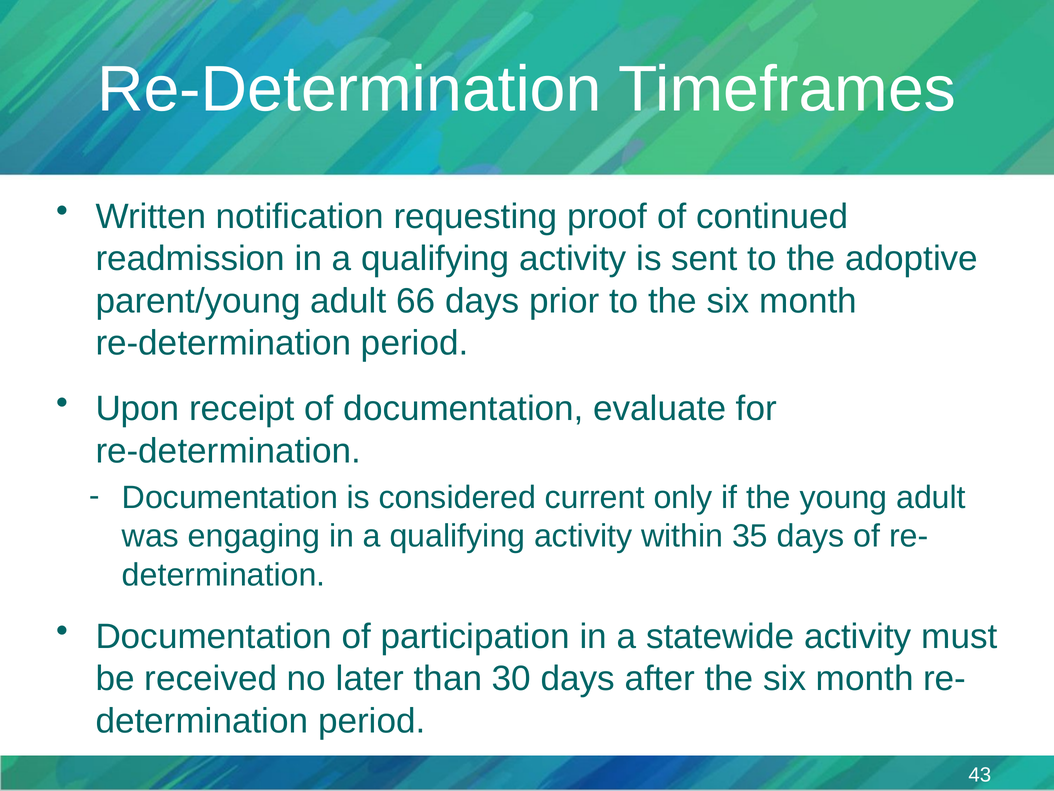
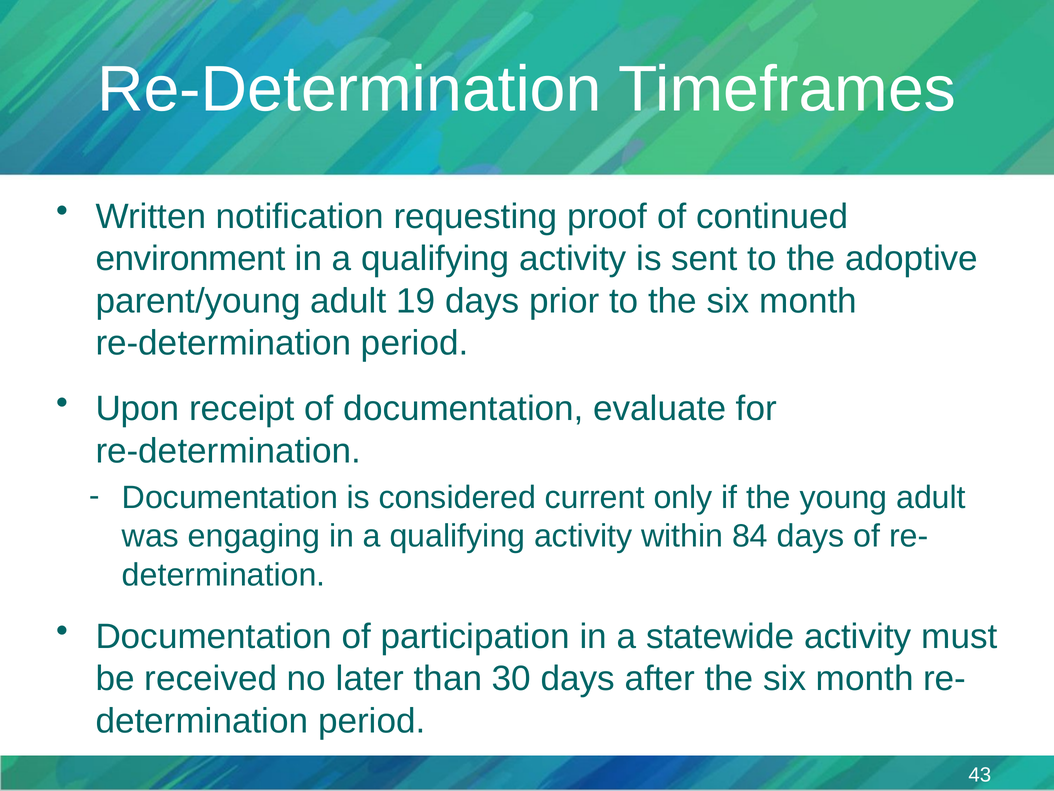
readmission: readmission -> environment (191, 259)
66: 66 -> 19 (416, 301)
35: 35 -> 84 (750, 536)
